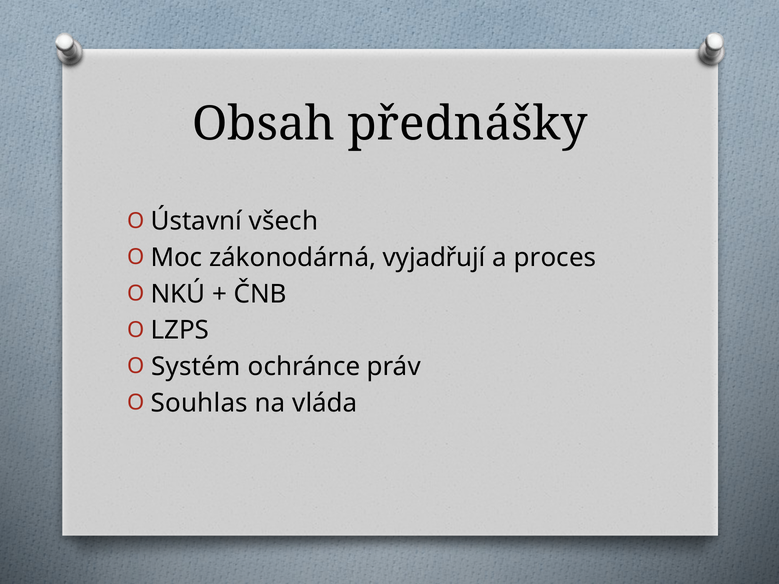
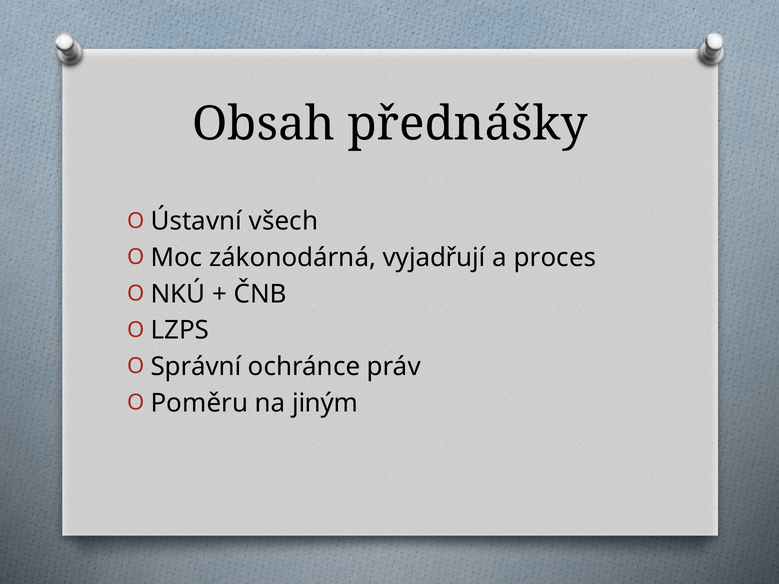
Systém: Systém -> Správní (196, 367)
Souhlas: Souhlas -> Poměru (199, 403)
vláda: vláda -> jiným (325, 403)
